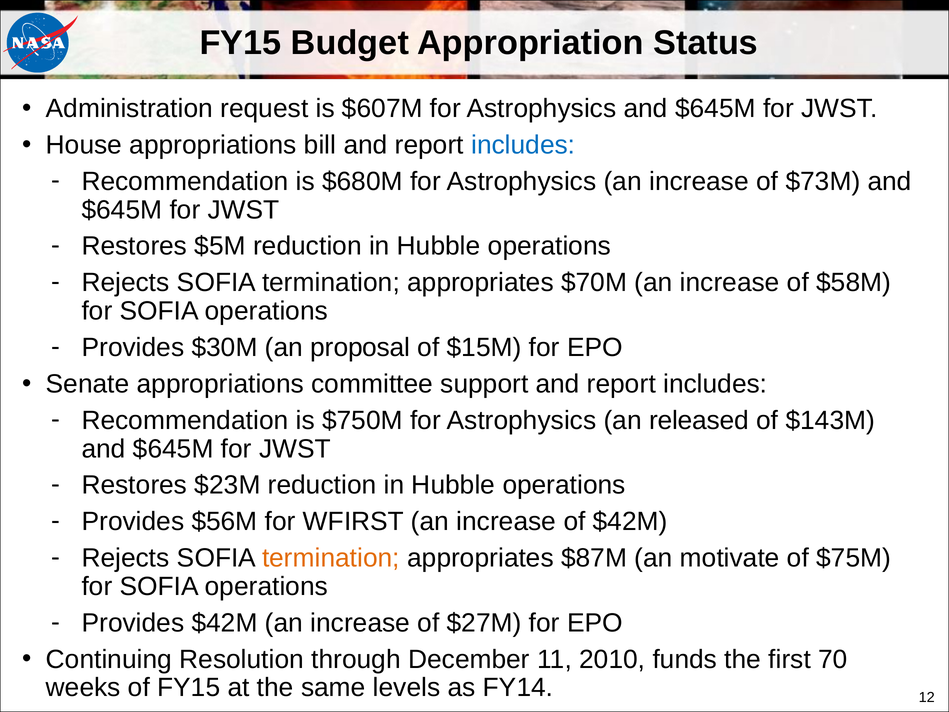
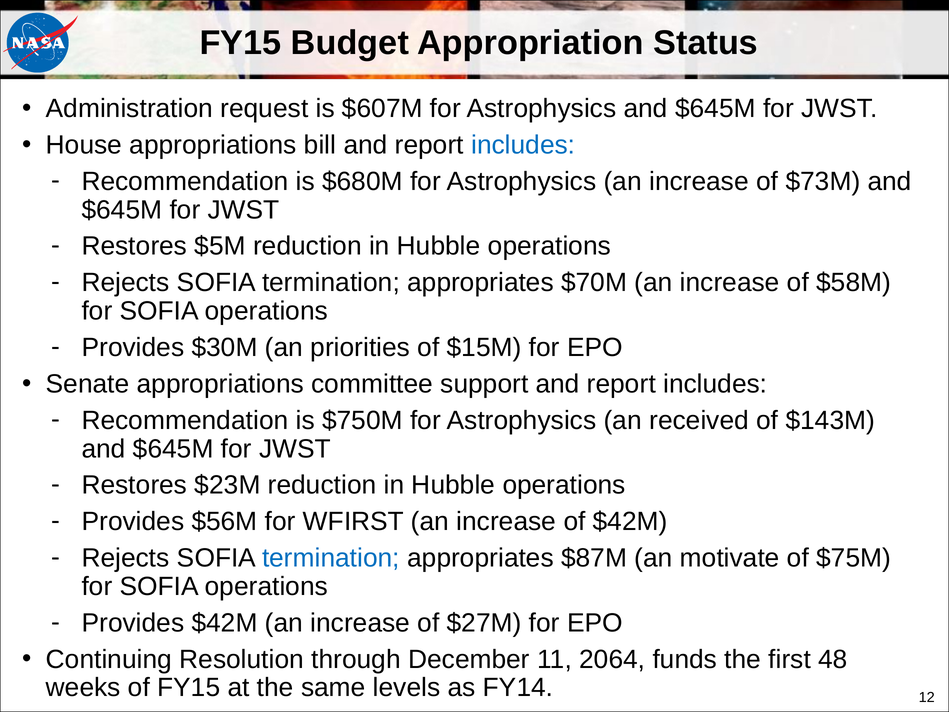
proposal: proposal -> priorities (360, 347)
released: released -> received (699, 420)
termination colour: orange -> blue (331, 558)
2010: 2010 -> 2064 (612, 659)
70: 70 -> 48 (833, 659)
